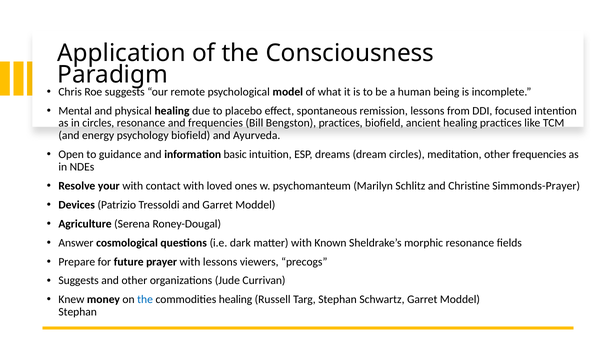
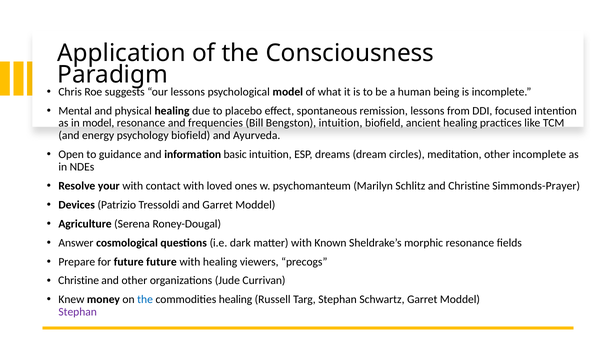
remote: remote -> lessons (188, 92)
in circles: circles -> model (98, 123)
Bengston practices: practices -> intuition (341, 123)
other frequencies: frequencies -> incomplete (539, 154)
future prayer: prayer -> future (161, 261)
with lessons: lessons -> healing (220, 261)
Suggests: Suggests -> Christine (79, 280)
Stephan colour: black -> purple (78, 312)
